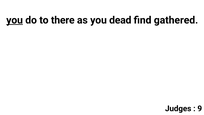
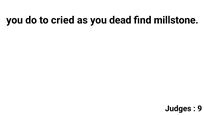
you underline: present -> none (15, 20)
there: there -> cried (63, 20)
gathered: gathered -> millstone (176, 20)
